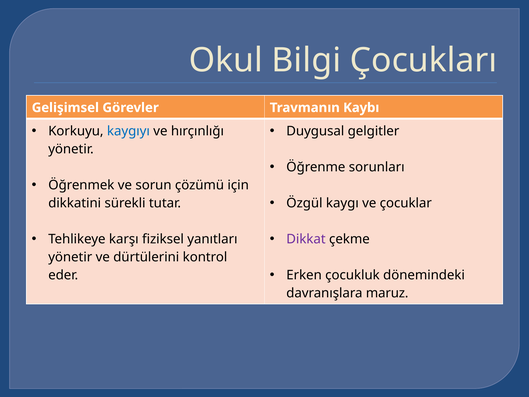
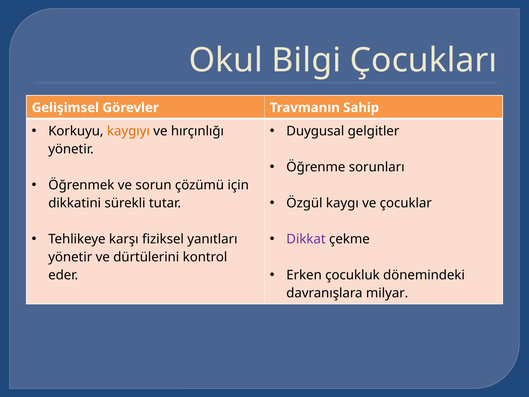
Kaybı: Kaybı -> Sahip (361, 108)
kaygıyı colour: blue -> orange (128, 131)
maruz: maruz -> milyar (387, 293)
